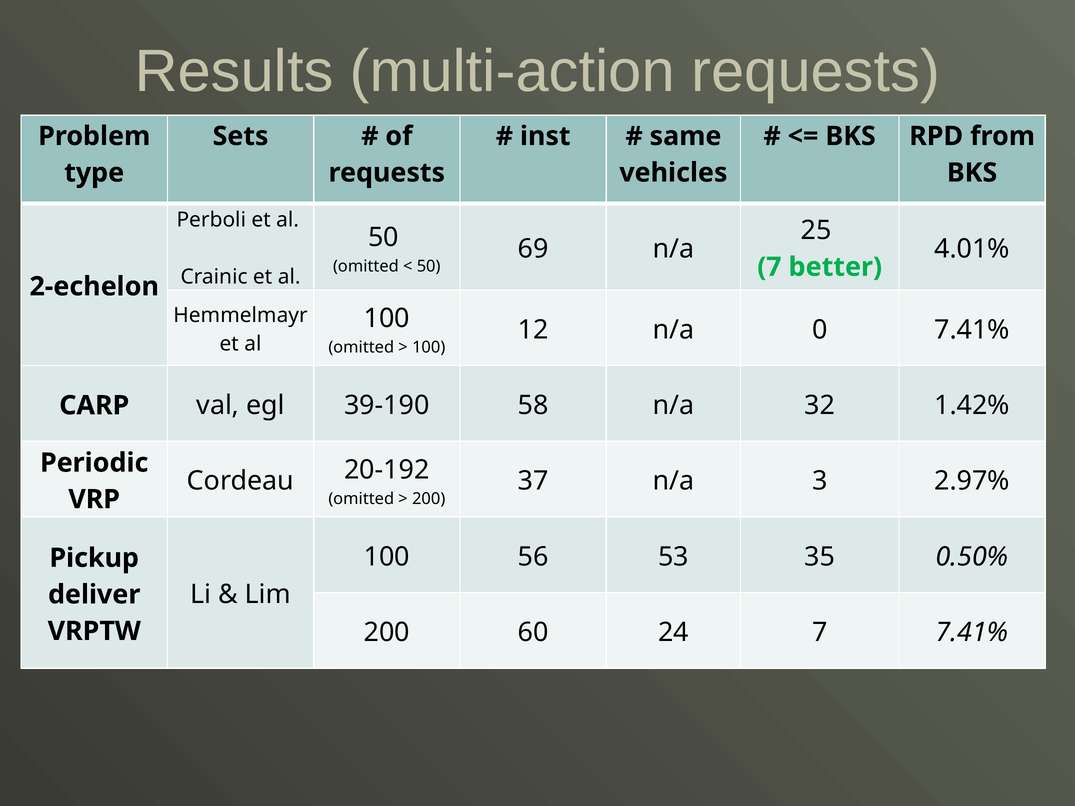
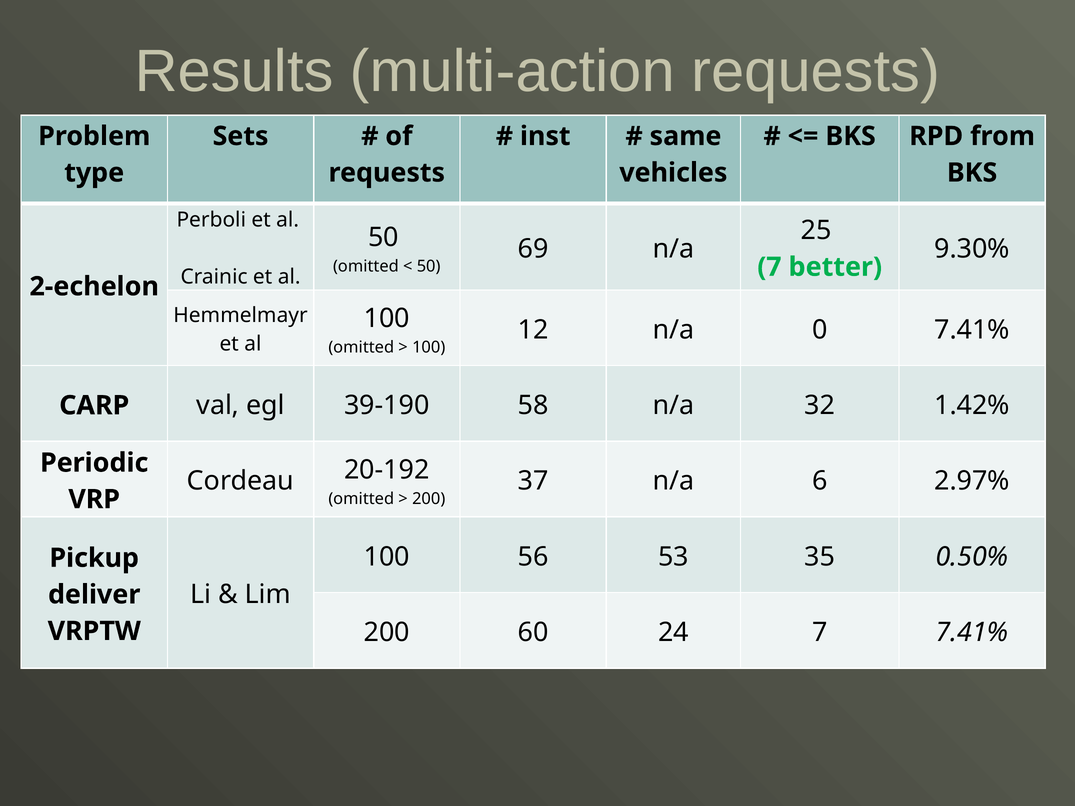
4.01%: 4.01% -> 9.30% (972, 249)
3: 3 -> 6 (820, 481)
